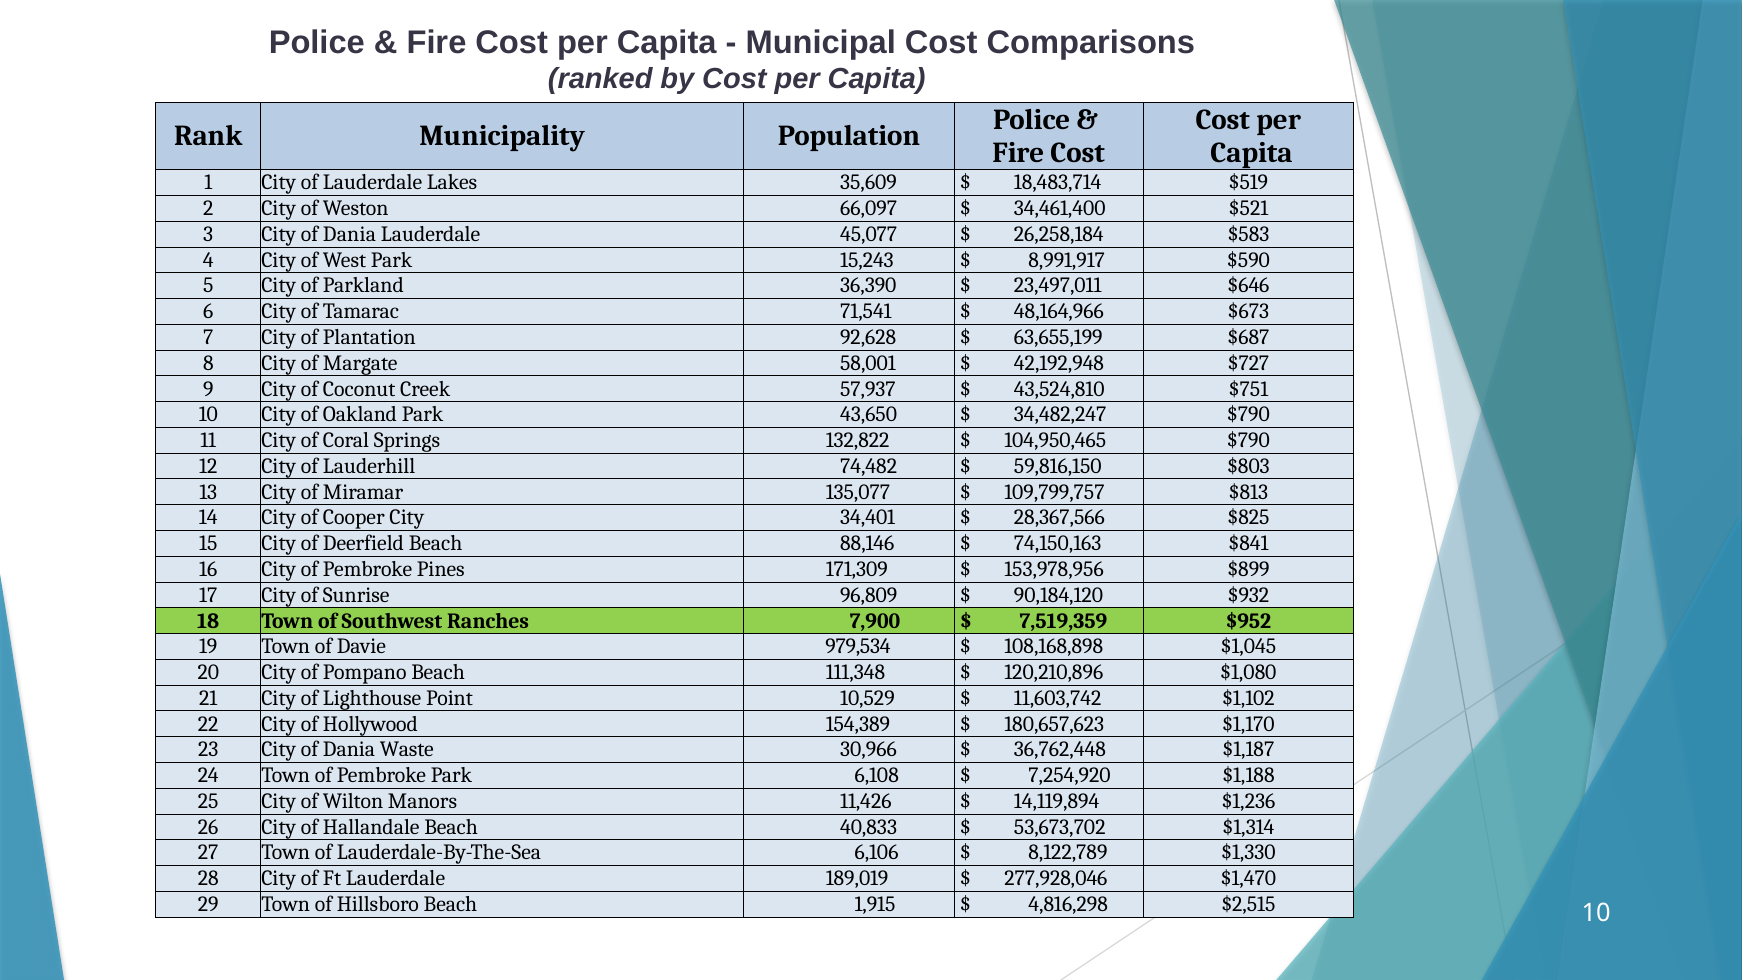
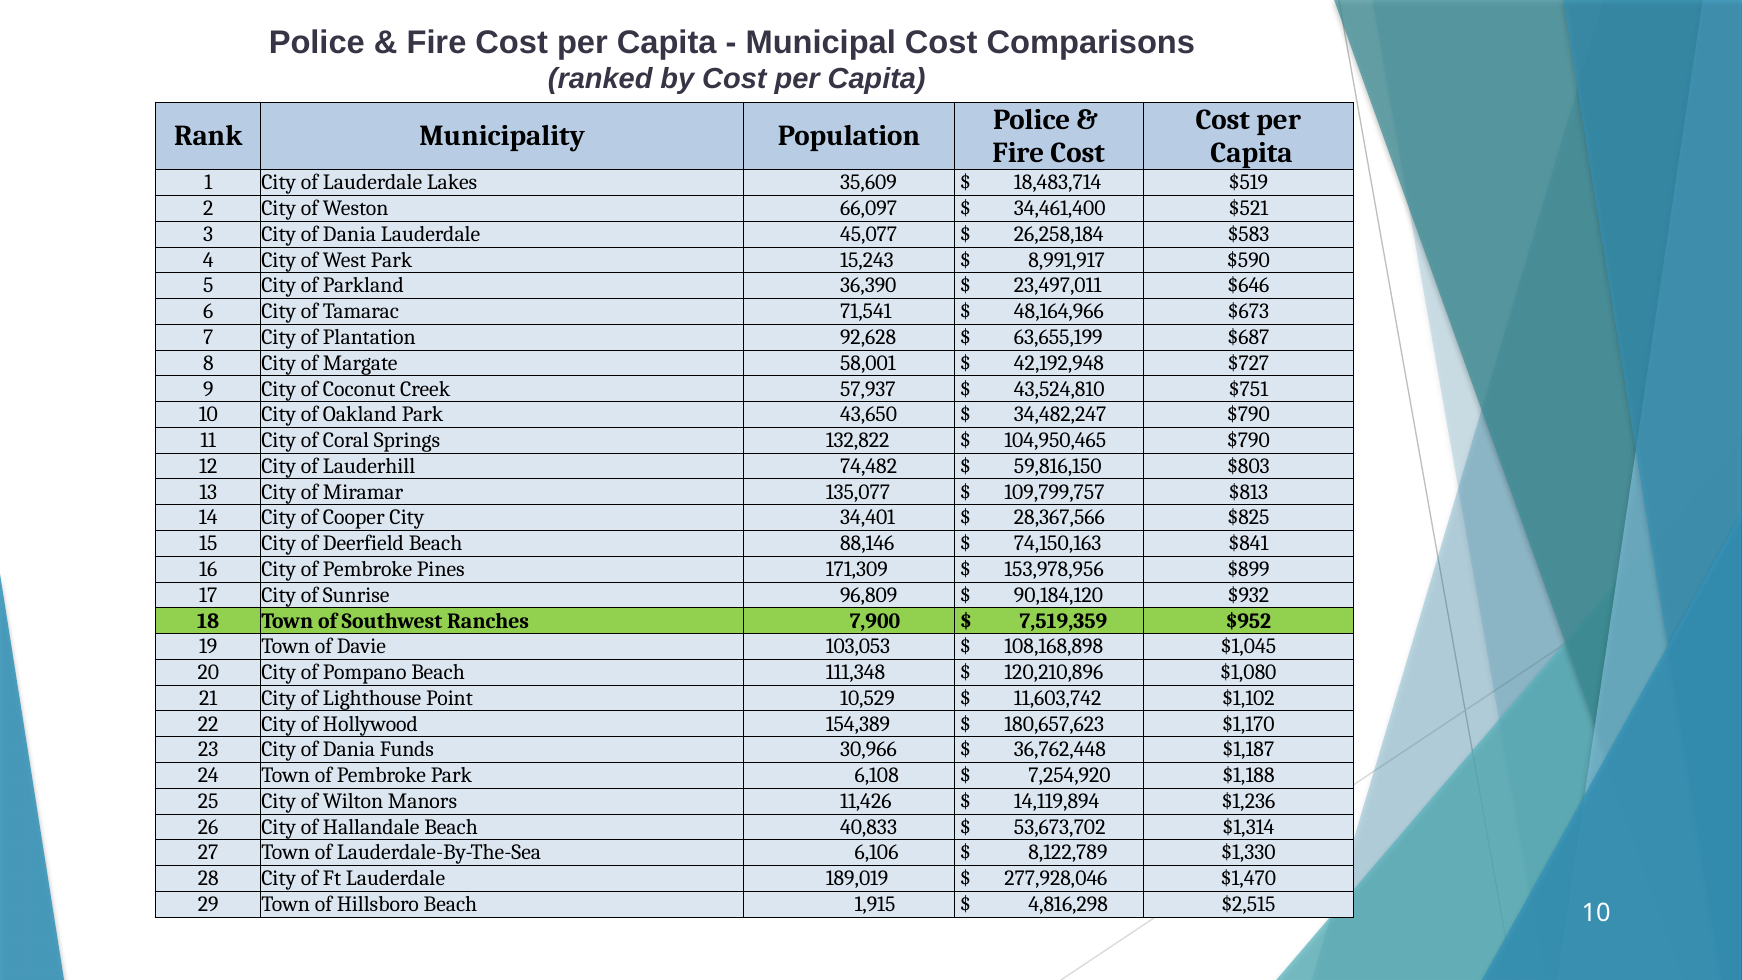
979,534: 979,534 -> 103,053 (858, 647)
Waste: Waste -> Funds (407, 750)
